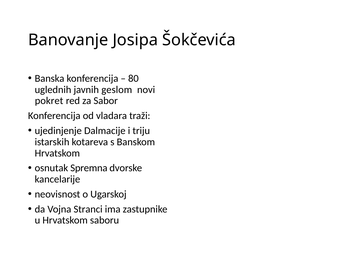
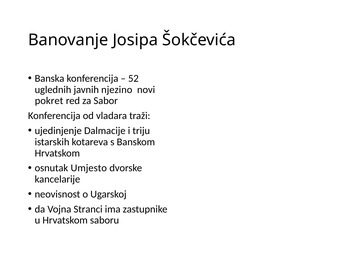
80: 80 -> 52 (133, 78)
geslom: geslom -> njezino (117, 90)
Spremna: Spremna -> Umjesto (89, 168)
